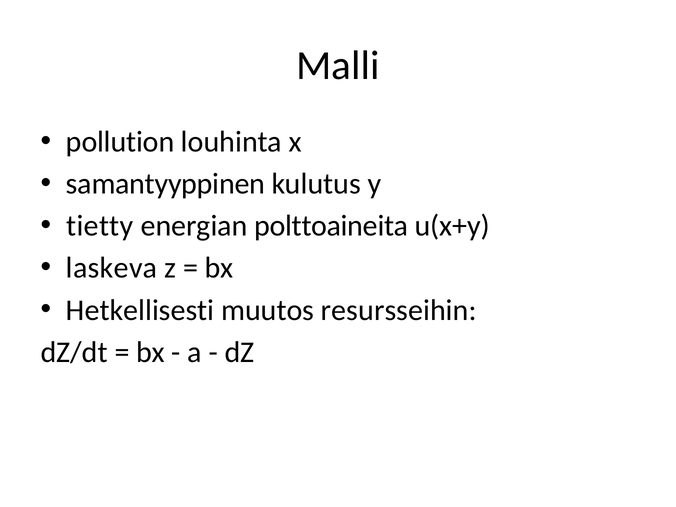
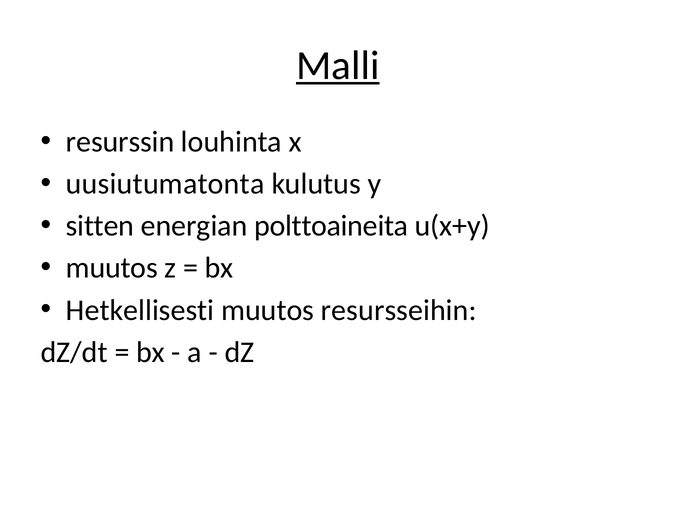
Malli underline: none -> present (338, 65)
pollution: pollution -> resurssin (120, 142)
samantyyppinen: samantyyppinen -> uusiutumatonta (165, 184)
tietty: tietty -> sitten (100, 226)
laskeva: laskeva -> muutos (112, 268)
